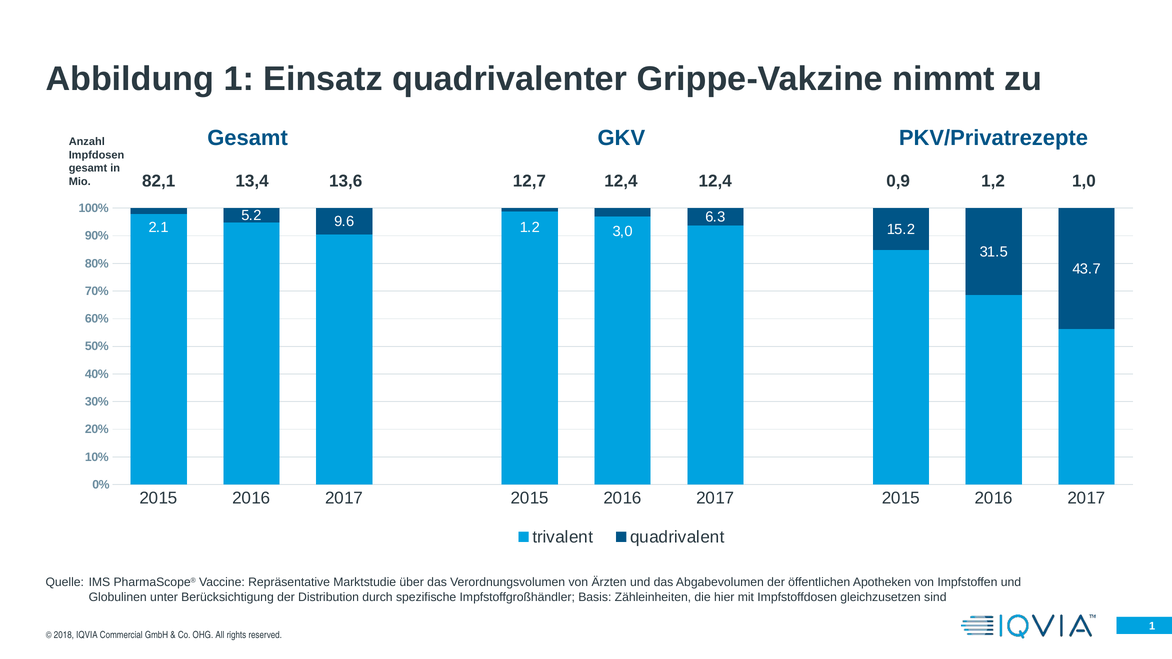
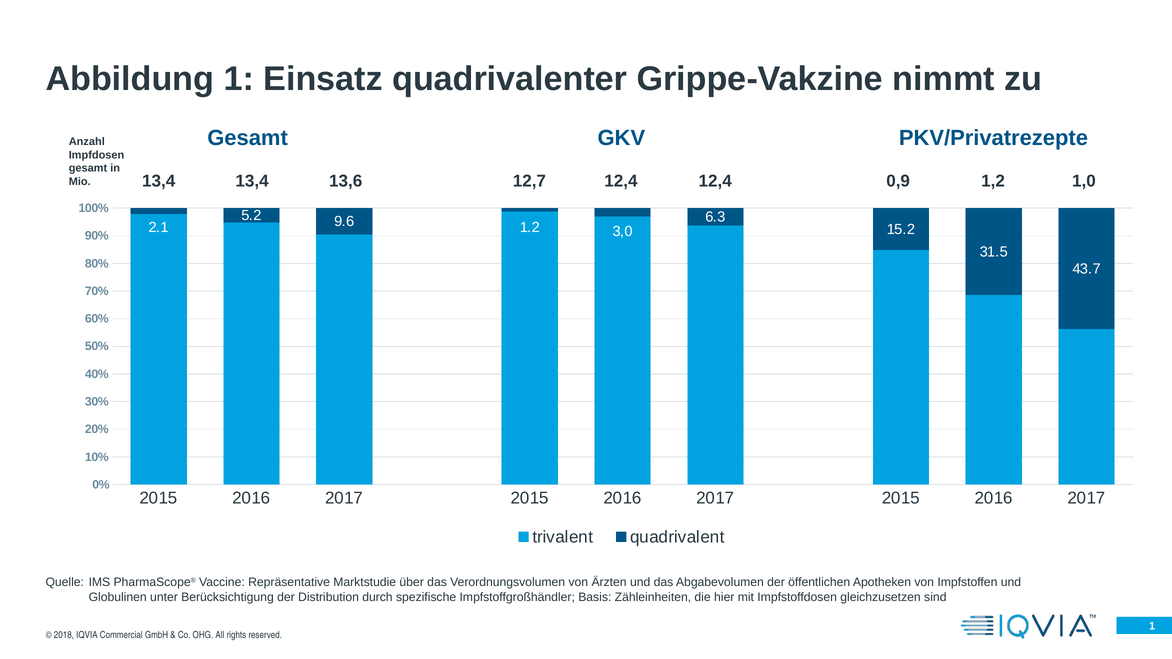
Mio 82,1: 82,1 -> 13,4 (159, 181)
